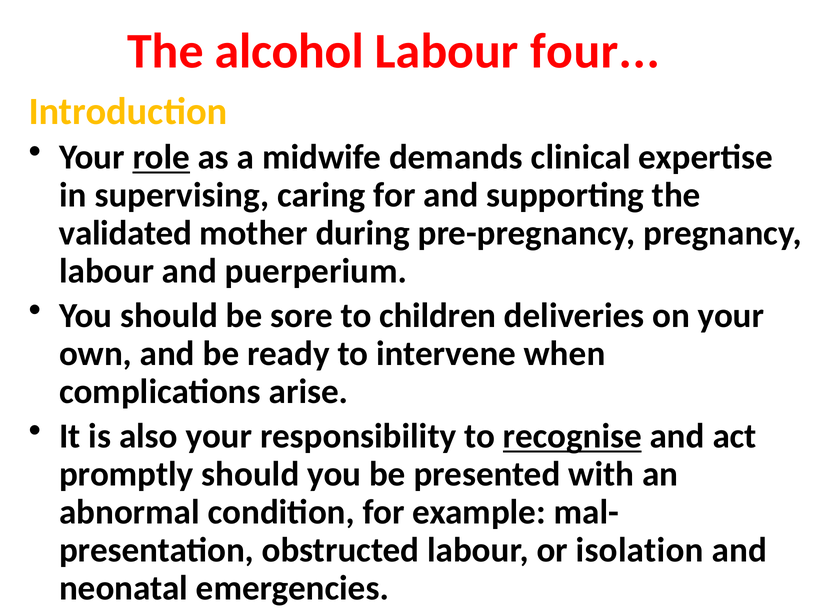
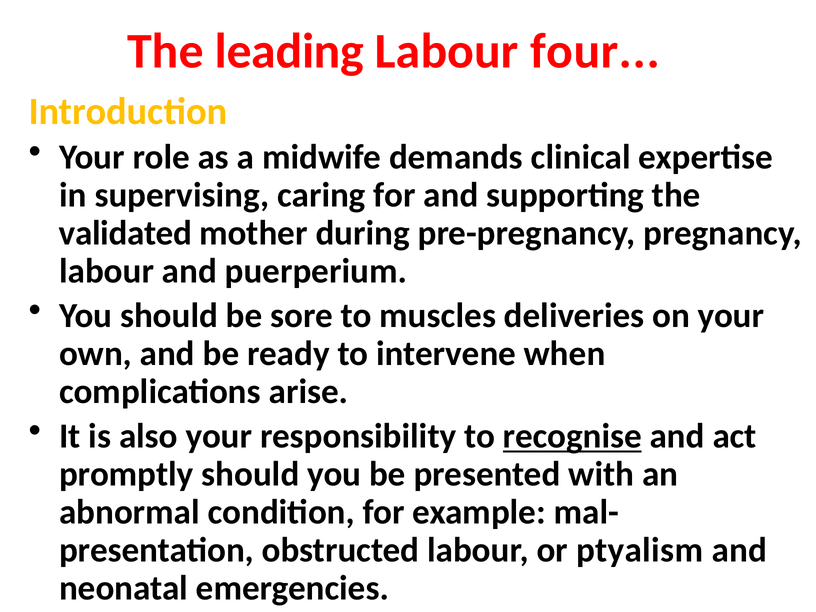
alcohol: alcohol -> leading (289, 51)
role underline: present -> none (161, 157)
children: children -> muscles (438, 316)
isolation: isolation -> ptyalism (640, 550)
